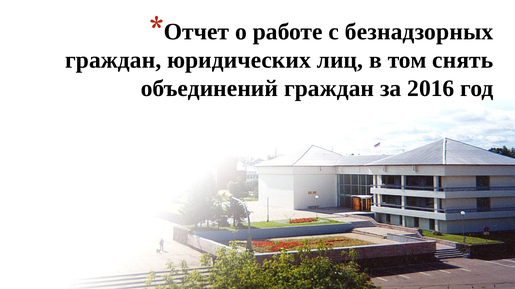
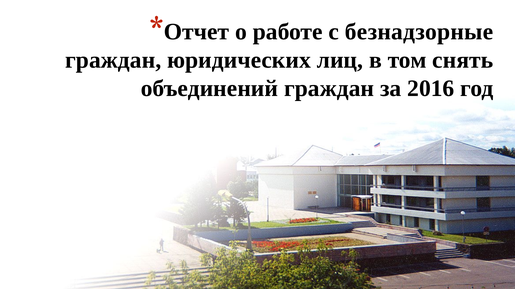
безнадзорных: безнадзорных -> безнадзорные (419, 32)
